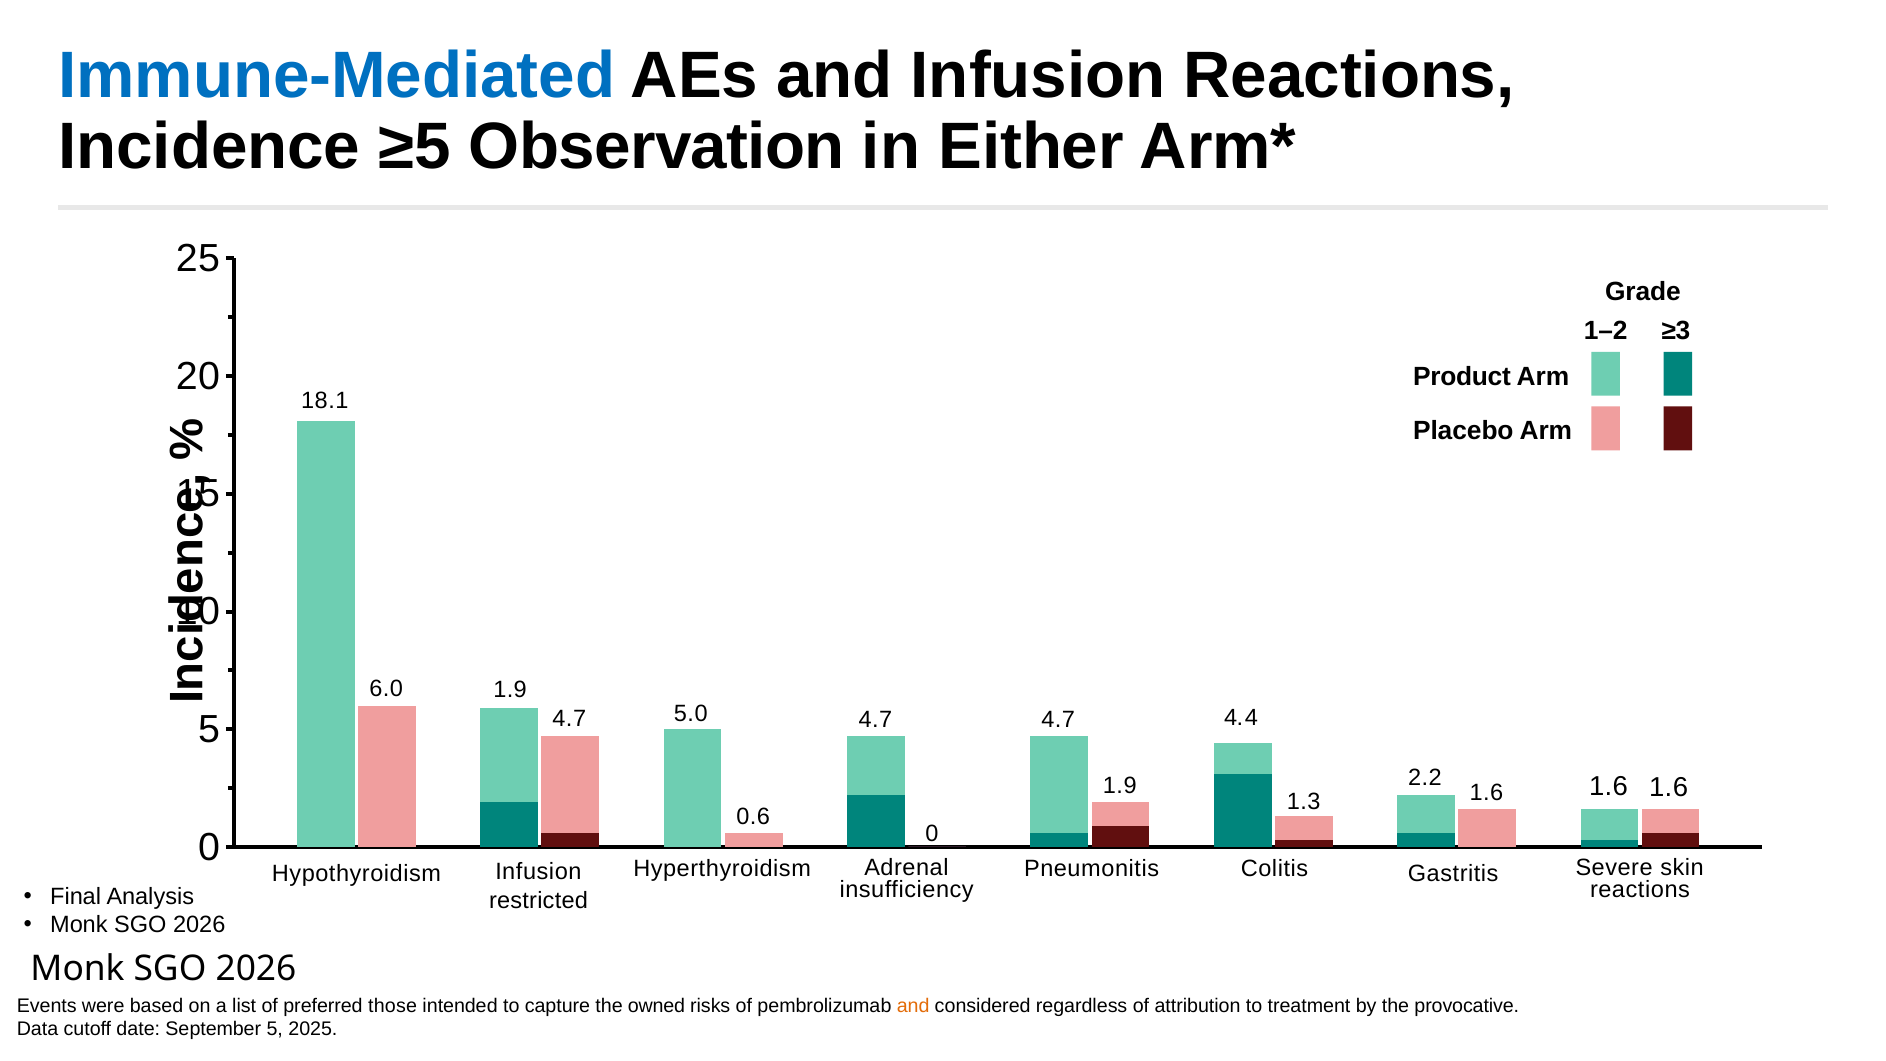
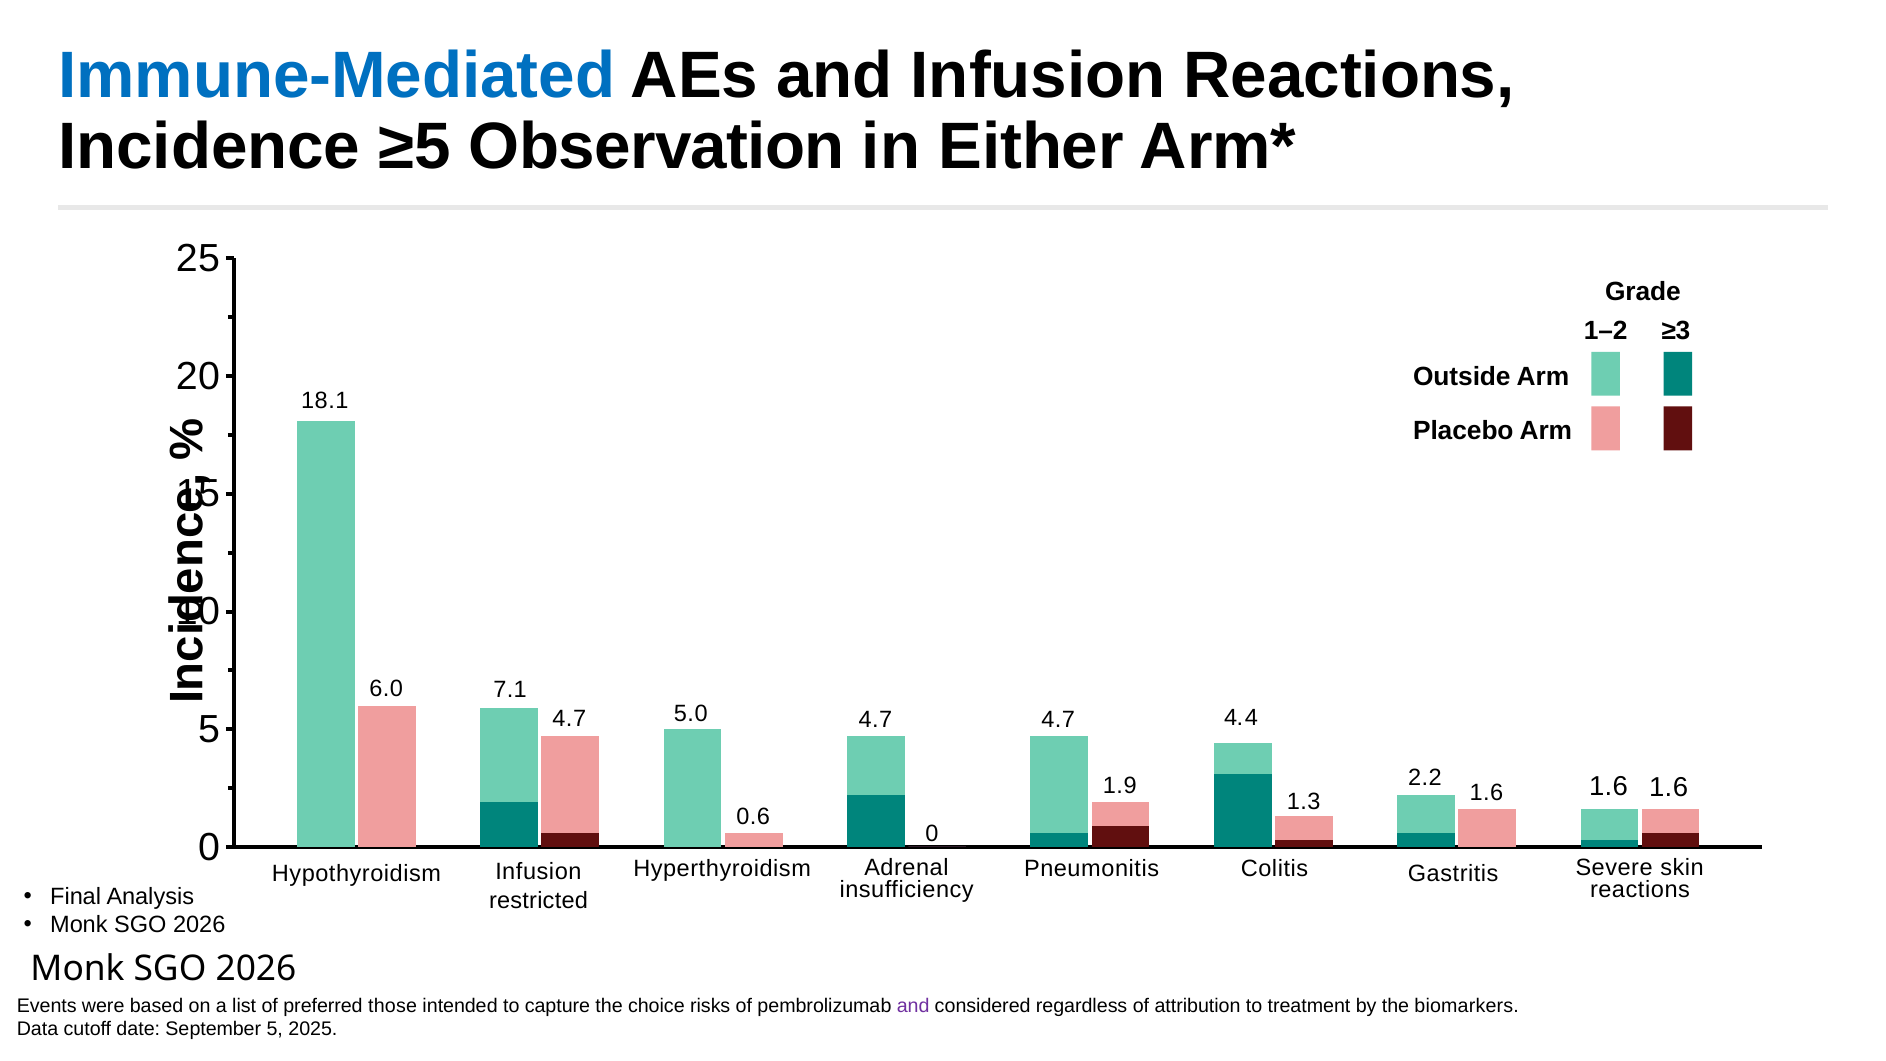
Product: Product -> Outside (1462, 376)
6.0 1.9: 1.9 -> 7.1 (510, 690)
owned: owned -> choice (656, 1006)
and colour: orange -> purple (913, 1006)
provocative: provocative -> biomarkers (1467, 1006)
